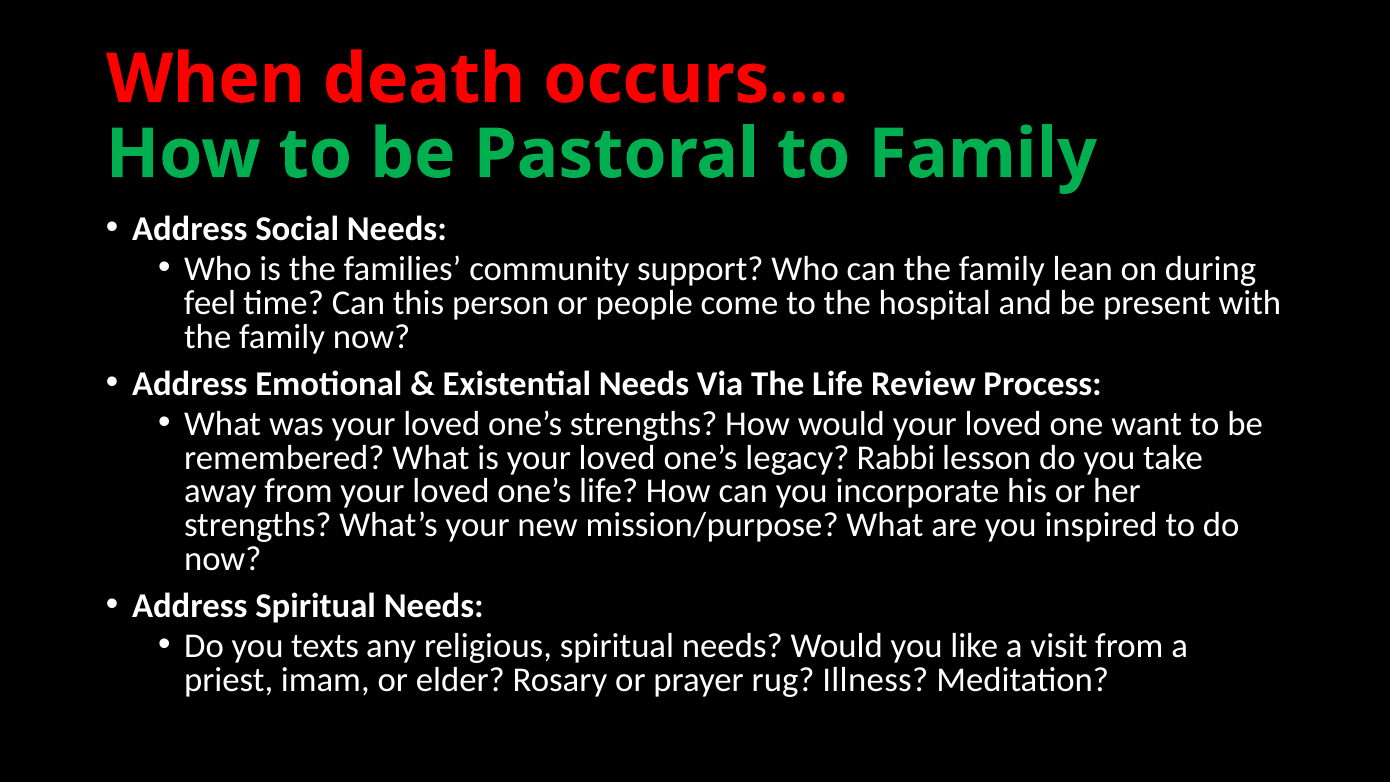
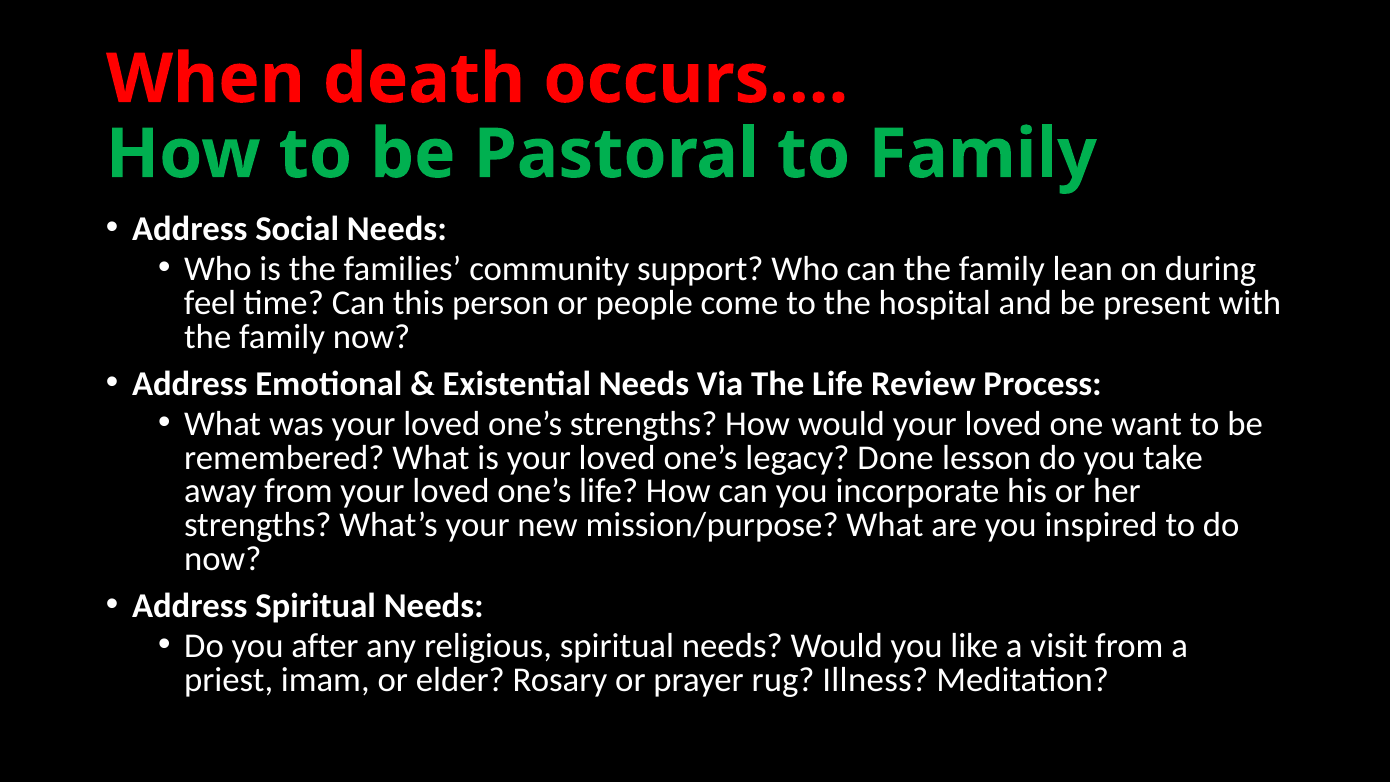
Rabbi: Rabbi -> Done (896, 458)
texts: texts -> after (325, 646)
